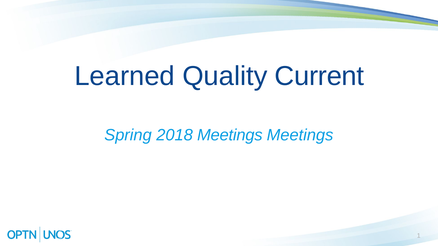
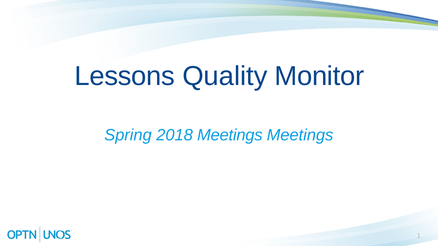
Learned: Learned -> Lessons (125, 76)
Current: Current -> Monitor (319, 76)
